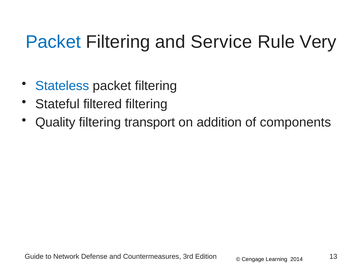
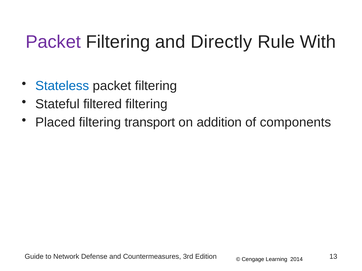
Packet colour: blue -> purple (53, 42)
Service: Service -> Directly (221, 42)
Very: Very -> With (318, 42)
Quality: Quality -> Placed (55, 123)
